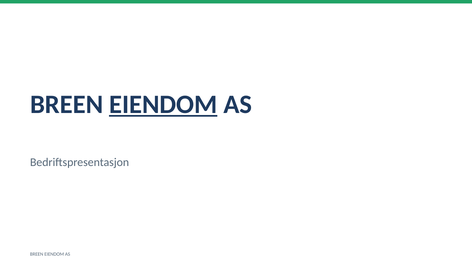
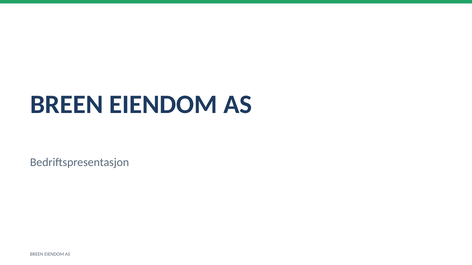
EIENDOM underline: present -> none (163, 105)
